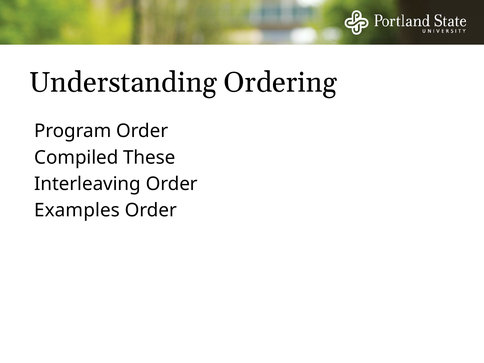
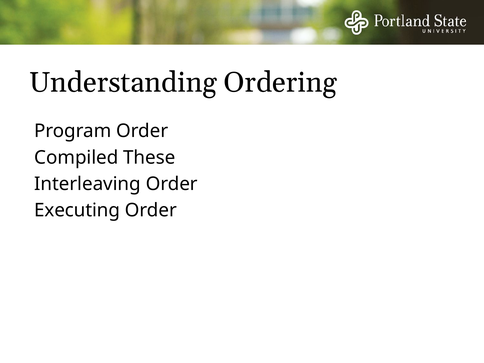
Examples: Examples -> Executing (77, 210)
